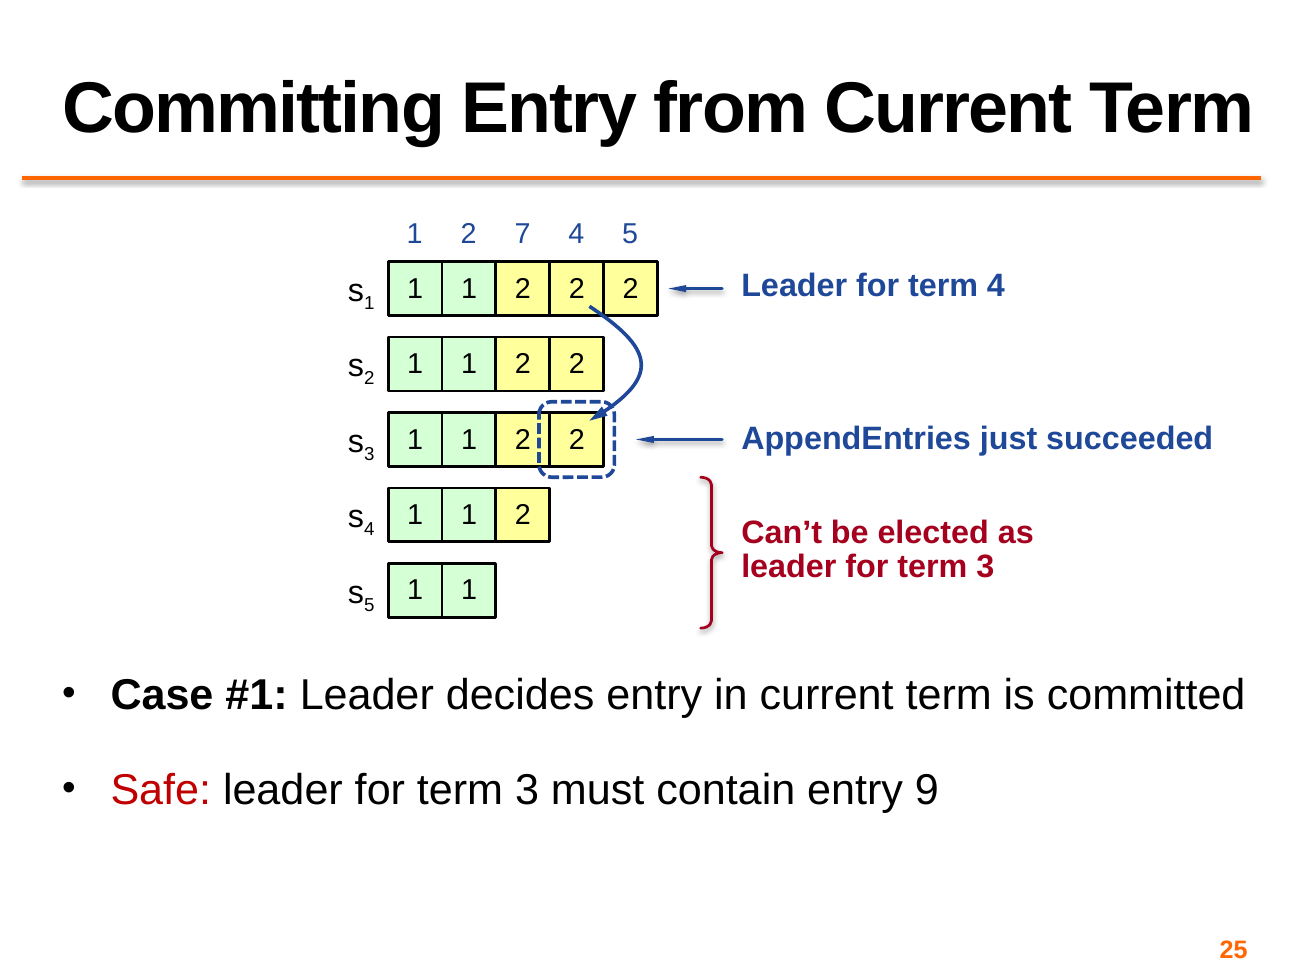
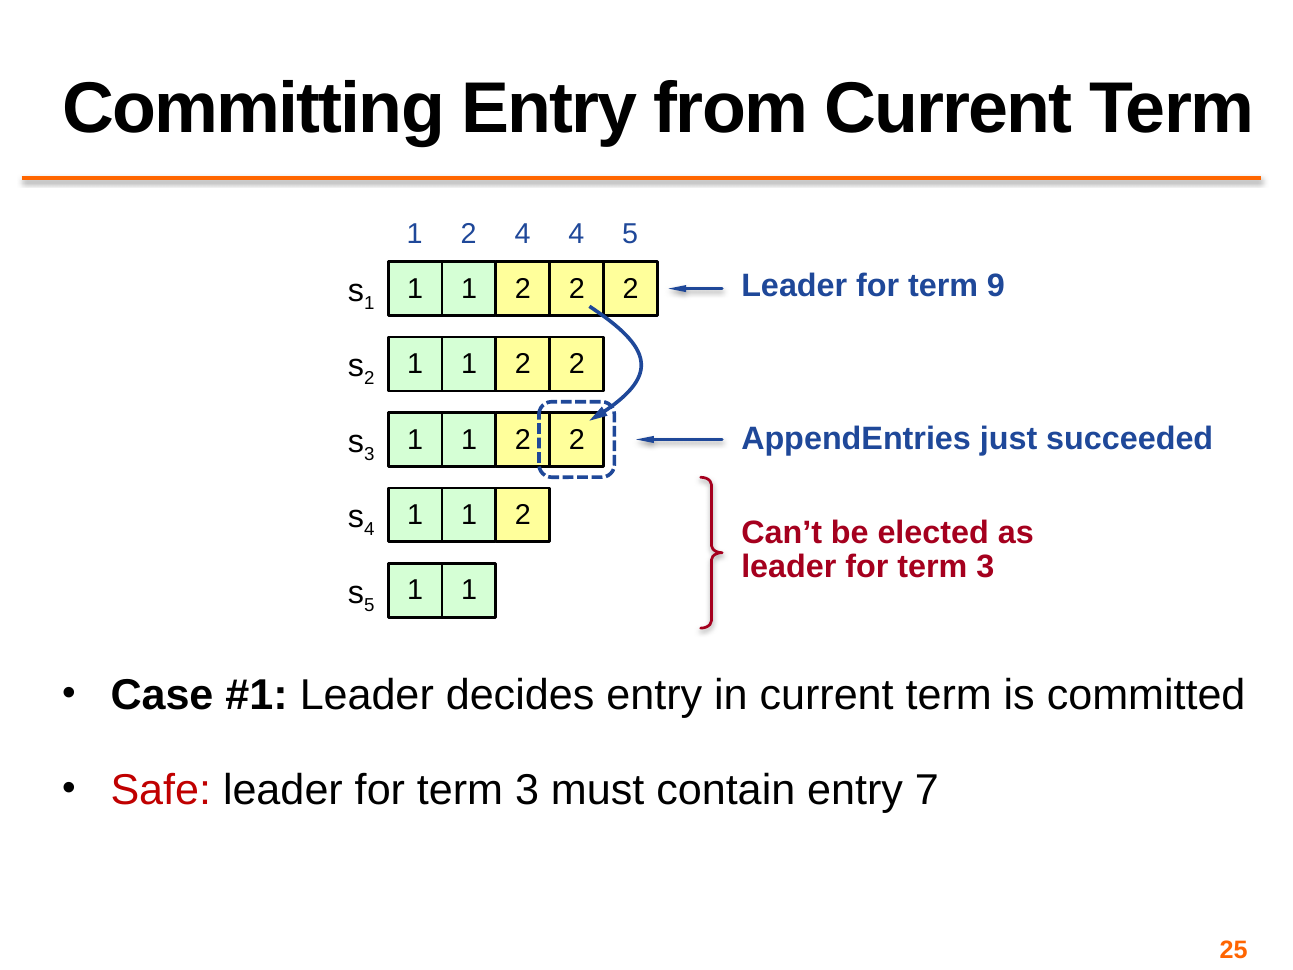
2 7: 7 -> 4 (522, 234)
term 4: 4 -> 9 (996, 286)
9: 9 -> 7 (927, 790)
